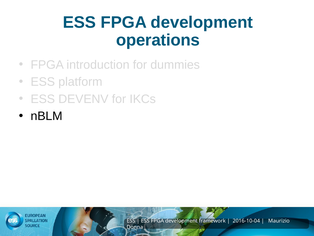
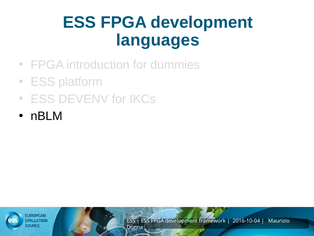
operations: operations -> languages (158, 40)
